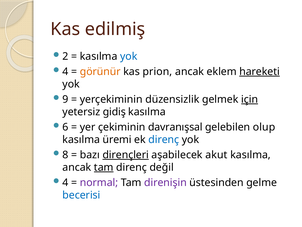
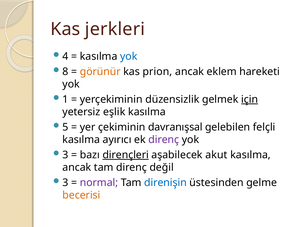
edilmiş: edilmiş -> jerkleri (115, 29)
2: 2 -> 4 (65, 56)
4: 4 -> 8 (65, 71)
hareketi underline: present -> none (260, 71)
9: 9 -> 1 (65, 99)
gidiş: gidiş -> eşlik (114, 112)
6: 6 -> 5 (65, 127)
olup: olup -> felçli (264, 127)
üremi: üremi -> ayırıcı (117, 139)
direnç colour: blue -> purple (164, 139)
8: 8 -> 3 (65, 154)
tam underline: present -> none (104, 167)
4: 4 -> 3 (65, 182)
direnişin colour: purple -> blue (165, 182)
becerisi colour: blue -> orange (81, 195)
